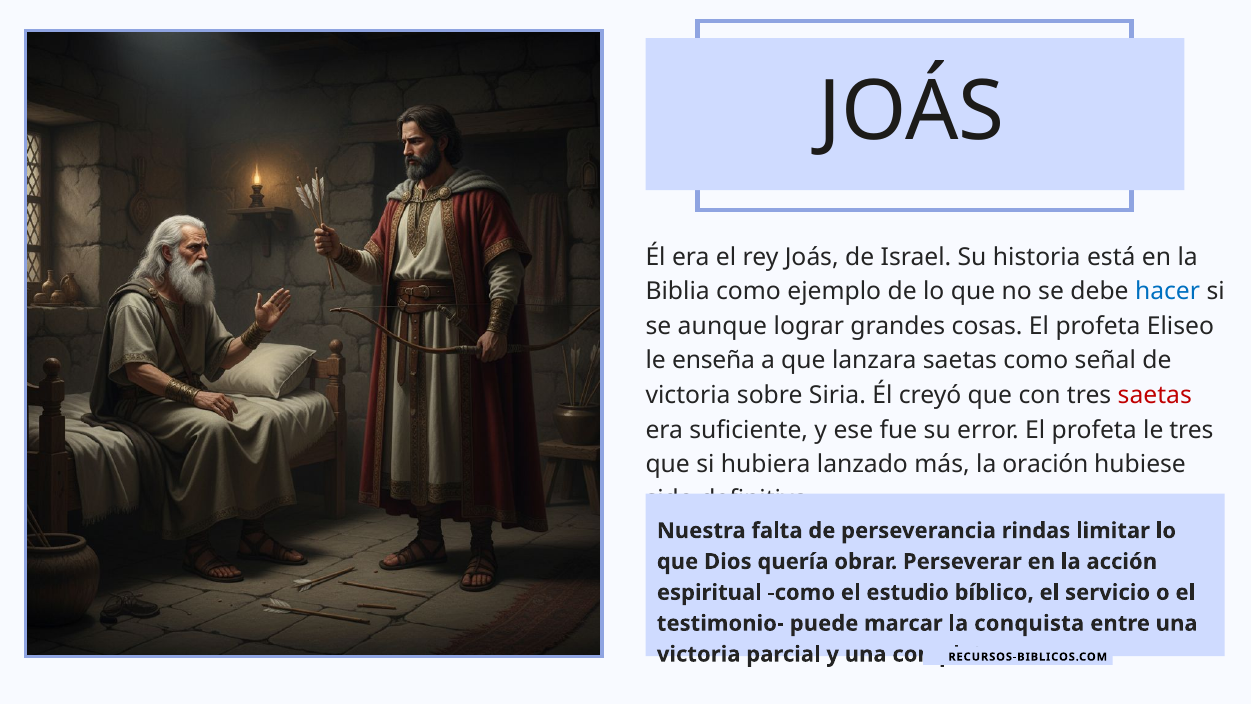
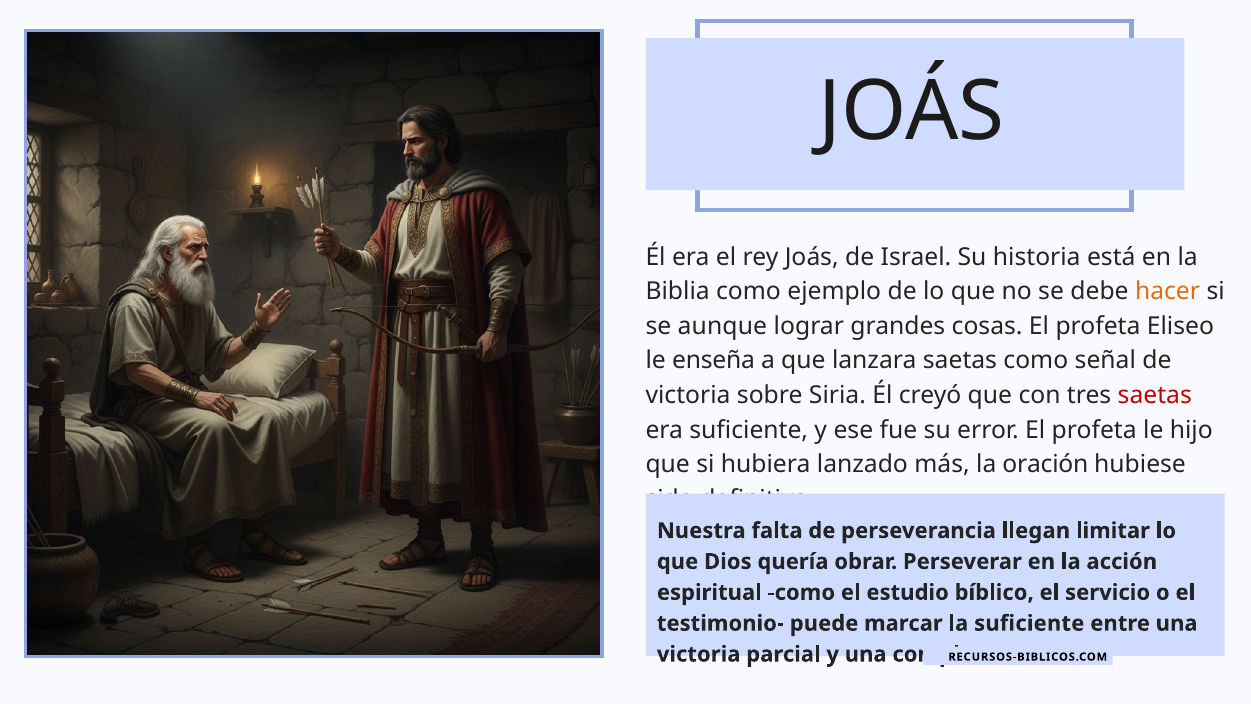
hacer colour: blue -> orange (1168, 292)
le tres: tres -> hijo (1191, 430)
rindas: rindas -> llegan (1036, 531)
la conquista: conquista -> suficiente (1029, 623)
